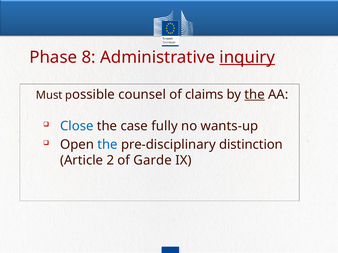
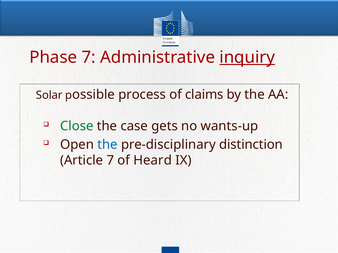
Phase 8: 8 -> 7 (89, 57)
Must: Must -> Solar (49, 95)
counsel: counsel -> process (142, 95)
the underline: present -> none (255, 95)
Close colour: blue -> green (77, 126)
fully: fully -> gets (165, 126)
Article 2: 2 -> 7 (110, 161)
Garde: Garde -> Heard (153, 161)
